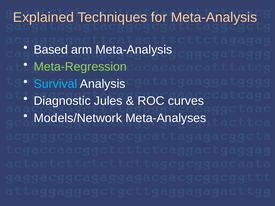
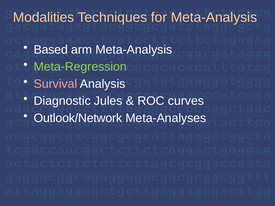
Explained: Explained -> Modalities (44, 17)
Survival colour: light blue -> pink (55, 84)
Models/Network: Models/Network -> Outlook/Network (78, 118)
